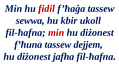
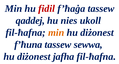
sewwa: sewwa -> qaddej (30, 21)
kbir: kbir -> nies (69, 21)
min colour: red -> orange (56, 33)
dejjem: dejjem -> sewwa (88, 45)
